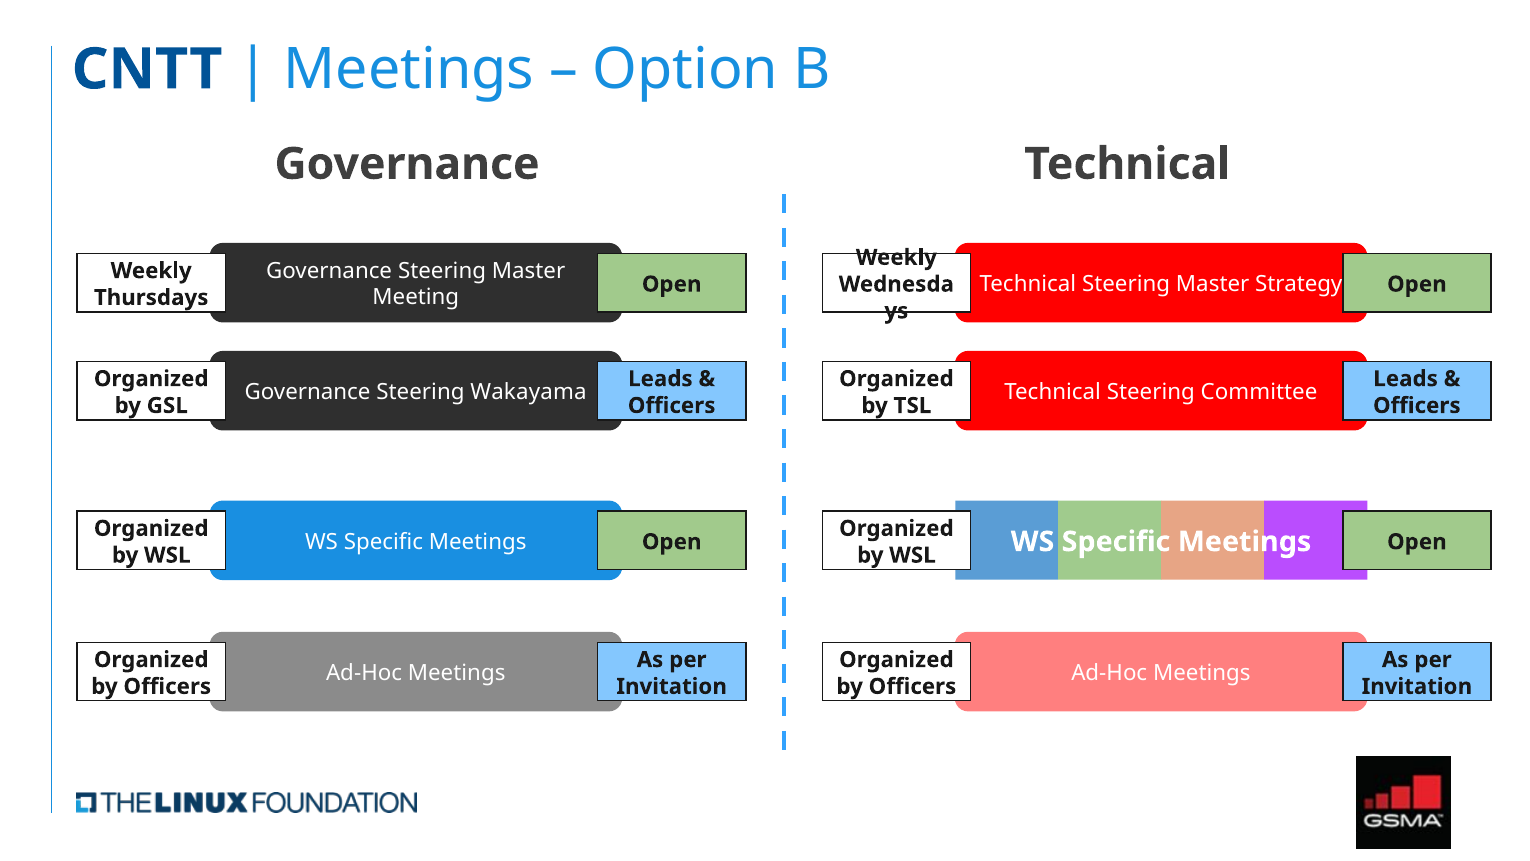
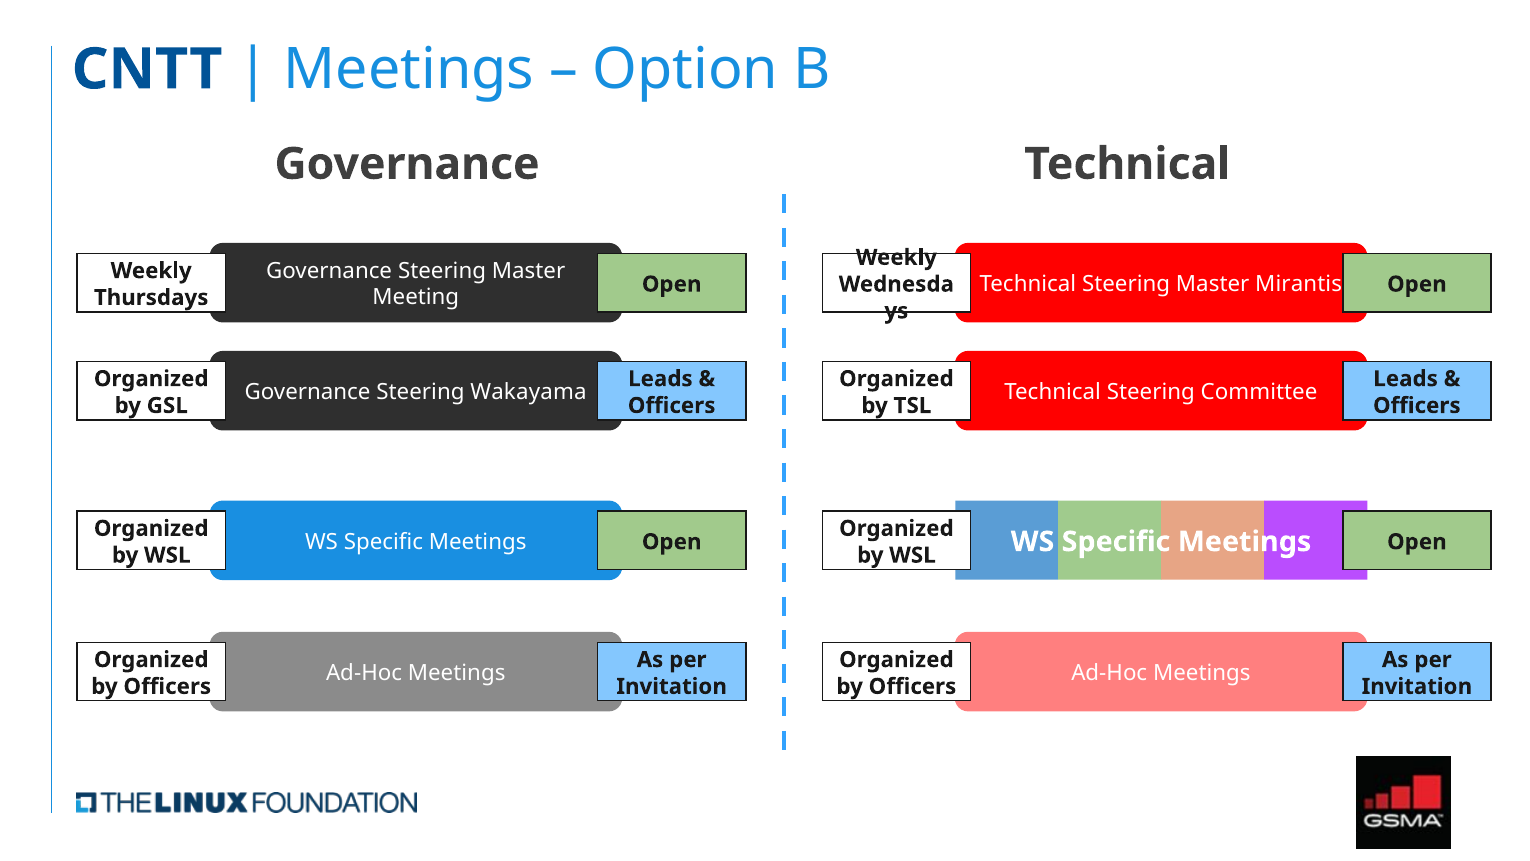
Strategy: Strategy -> Mirantis (1299, 284)
